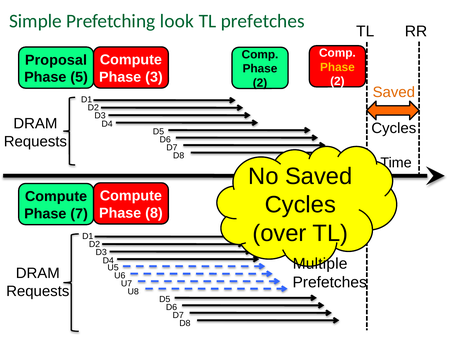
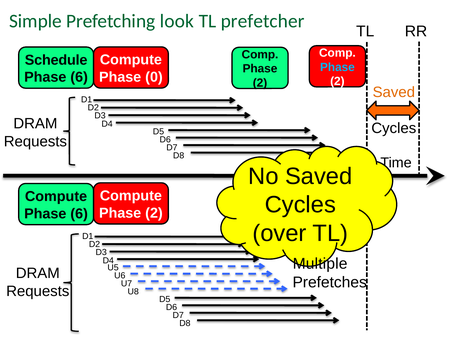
TL prefetches: prefetches -> prefetcher (263, 21)
Proposal: Proposal -> Schedule (56, 60)
Phase colour: yellow -> light blue (337, 67)
3: 3 -> 0 (154, 77)
5: 5 -> 6 (79, 77)
8: 8 -> 2 (154, 213)
7: 7 -> 6 (79, 213)
